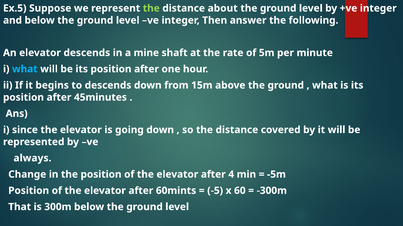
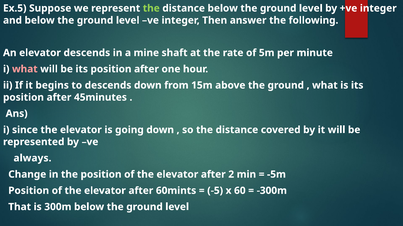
distance about: about -> below (223, 8)
what colour: light blue -> pink (25, 69)
4: 4 -> 2 (231, 175)
